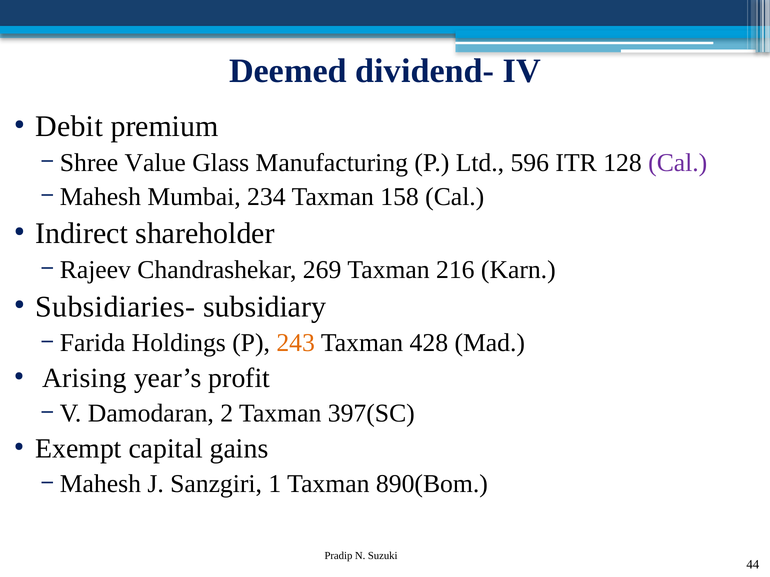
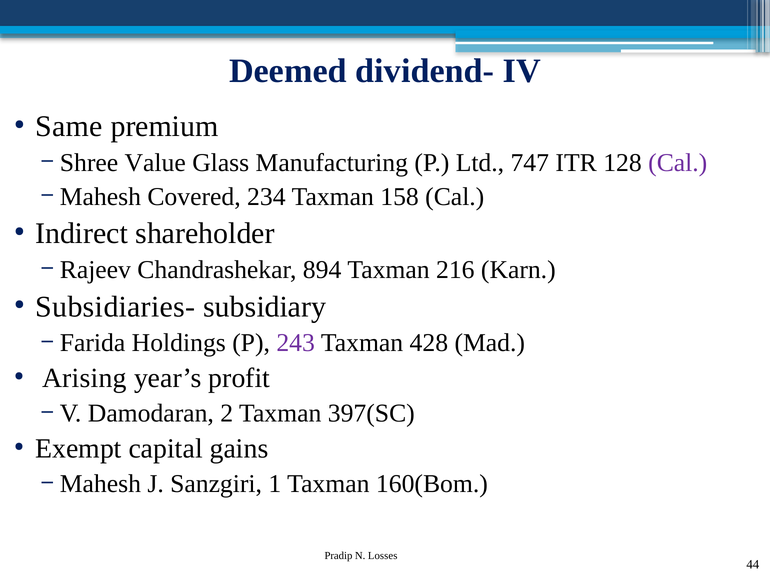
Debit: Debit -> Same (69, 127)
596: 596 -> 747 (530, 163)
Mumbai: Mumbai -> Covered (194, 197)
269: 269 -> 894 (322, 270)
243 colour: orange -> purple (296, 343)
890(Bom: 890(Bom -> 160(Bom (432, 484)
Suzuki: Suzuki -> Losses (383, 556)
